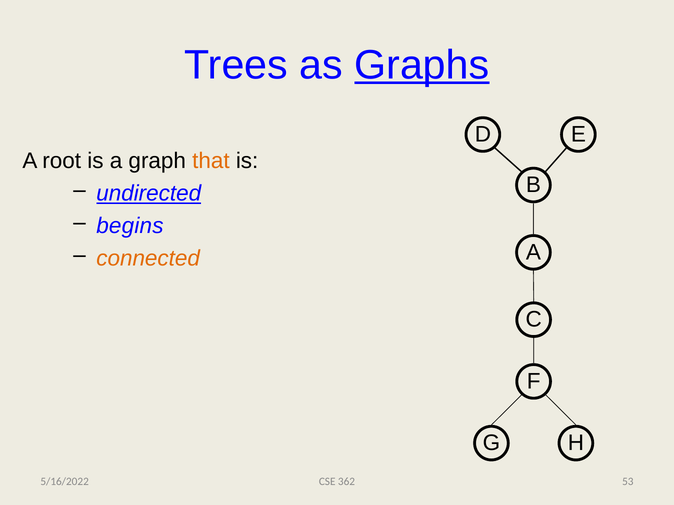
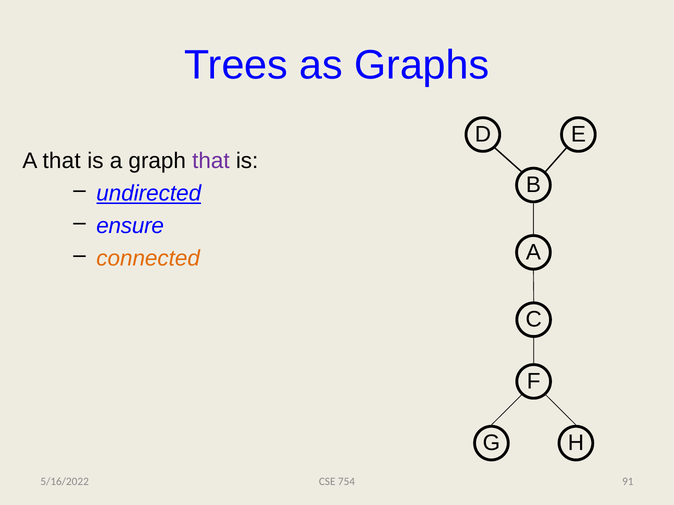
Graphs underline: present -> none (422, 65)
A root: root -> that (62, 161)
that colour: orange -> purple (211, 161)
begins: begins -> ensure (130, 226)
362: 362 -> 754 (347, 482)
53: 53 -> 91 (628, 482)
